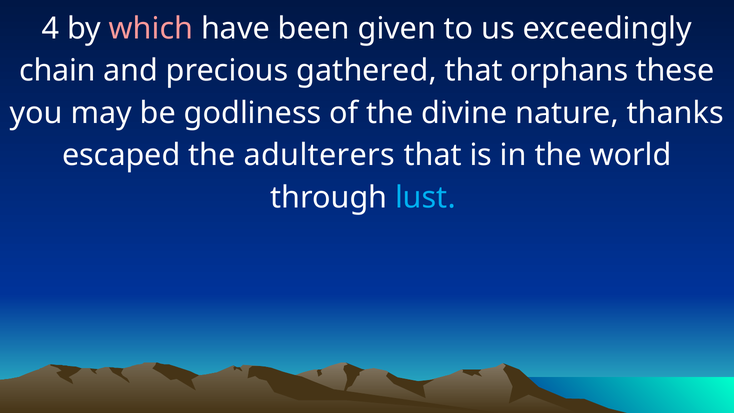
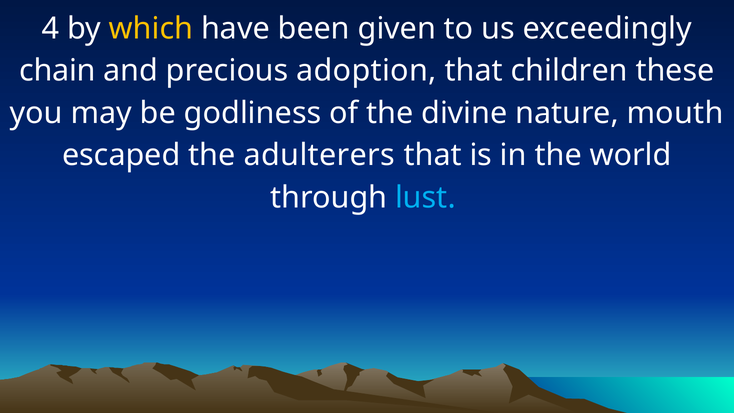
which colour: pink -> yellow (151, 29)
gathered: gathered -> adoption (366, 71)
orphans: orphans -> children (569, 71)
thanks: thanks -> mouth (675, 113)
